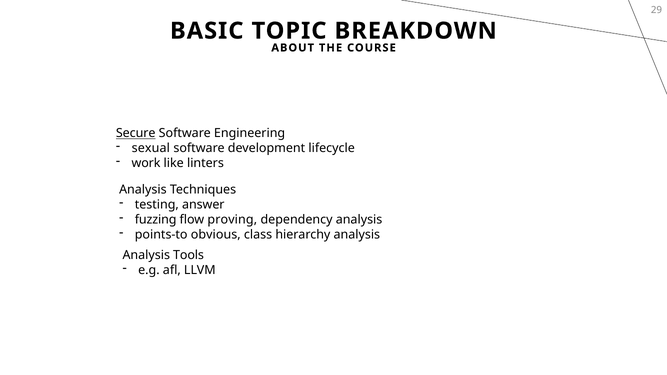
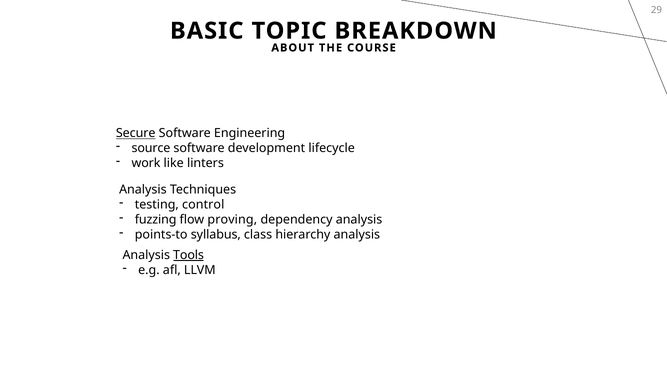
sexual: sexual -> source (151, 148)
answer: answer -> control (203, 205)
obvious: obvious -> syllabus (216, 235)
Tools underline: none -> present (189, 255)
